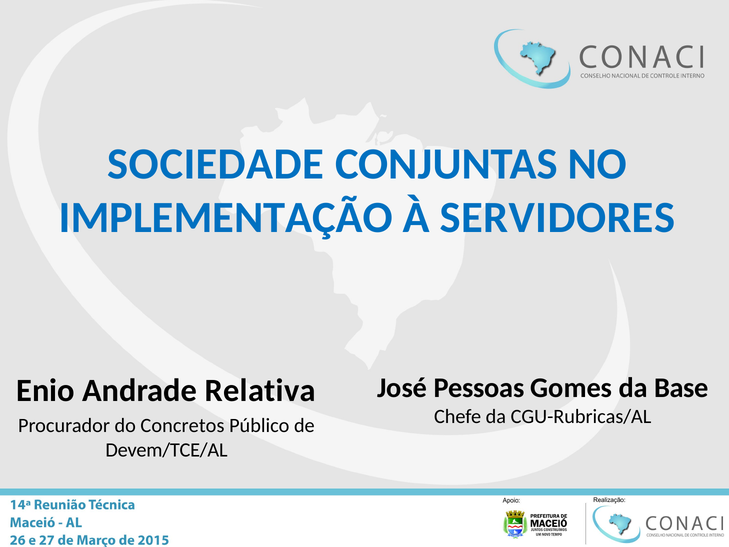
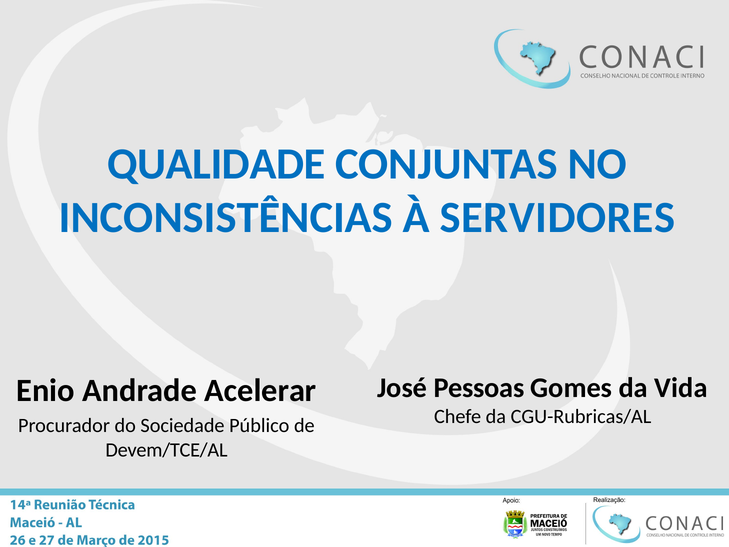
SOCIEDADE: SOCIEDADE -> QUALIDADE (216, 164)
IMPLEMENTAÇÃO: IMPLEMENTAÇÃO -> INCONSISTÊNCIAS (226, 218)
Base: Base -> Vida (681, 388)
Relativa: Relativa -> Acelerar (260, 391)
Concretos: Concretos -> Sociedade (183, 425)
